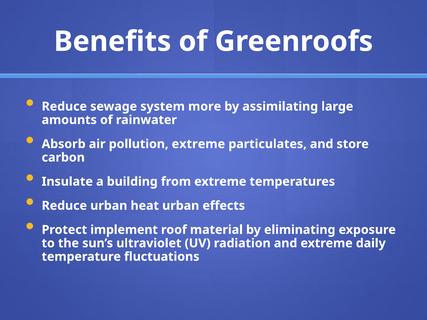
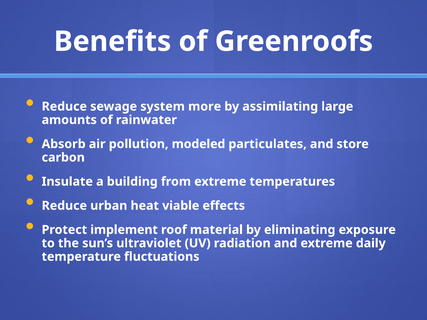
pollution extreme: extreme -> modeled (199, 144)
heat urban: urban -> viable (181, 206)
